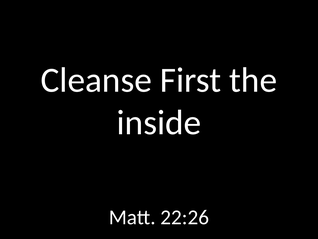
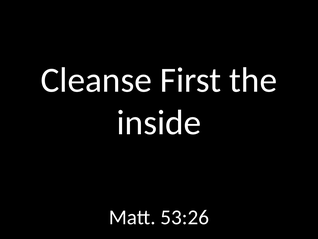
22:26: 22:26 -> 53:26 (185, 217)
